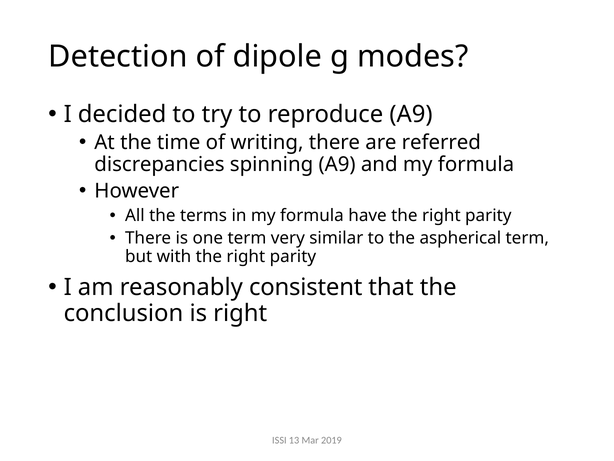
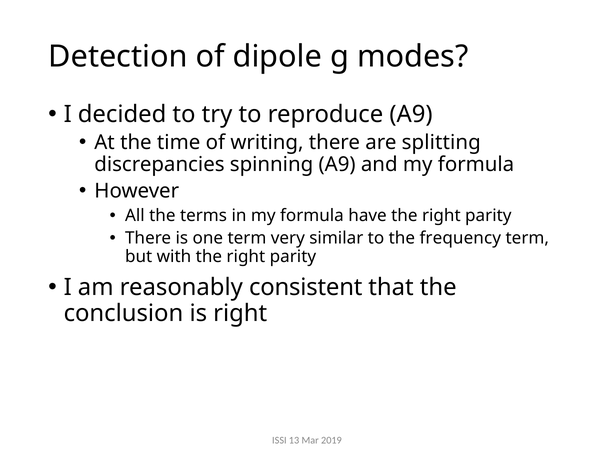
referred: referred -> splitting (441, 142)
aspherical: aspherical -> frequency (460, 238)
